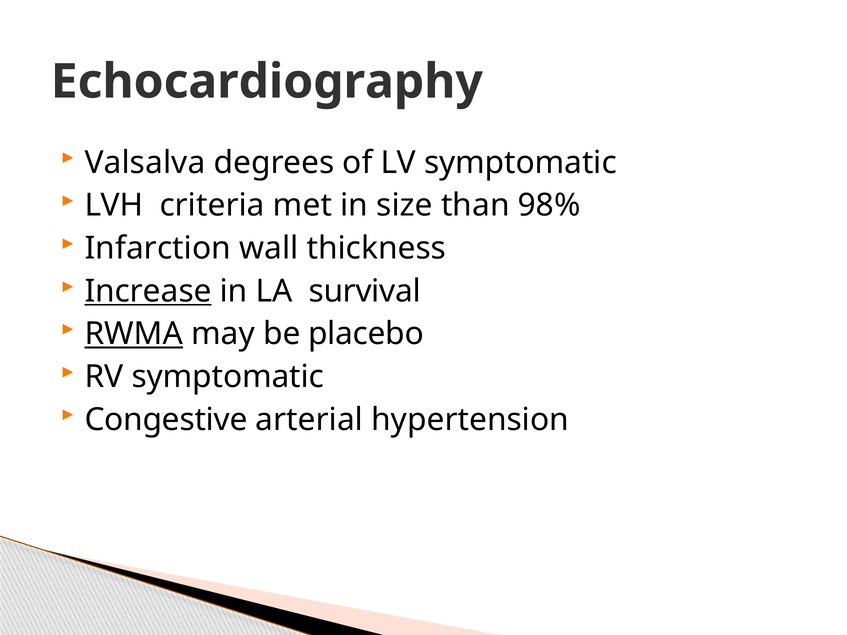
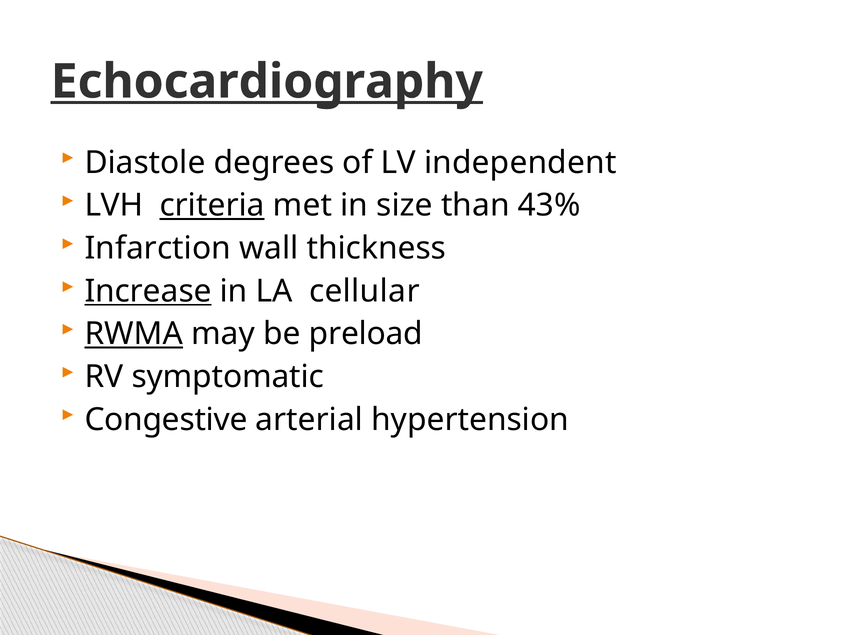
Echocardiography underline: none -> present (267, 82)
Valsalva: Valsalva -> Diastole (145, 163)
LV symptomatic: symptomatic -> independent (520, 163)
criteria underline: none -> present (212, 206)
98%: 98% -> 43% (549, 206)
survival: survival -> cellular (364, 291)
placebo: placebo -> preload (366, 334)
